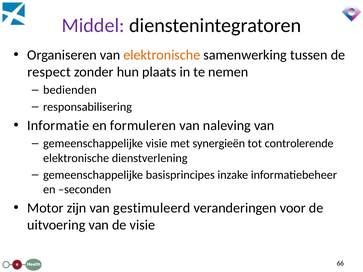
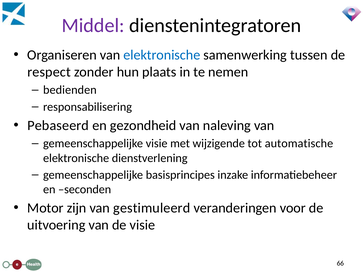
elektronische colour: orange -> blue (162, 55)
Informatie: Informatie -> Pebaseerd (58, 126)
formuleren: formuleren -> gezondheid (143, 126)
synergieën: synergieën -> wijzigende (219, 144)
controlerende: controlerende -> automatische (299, 144)
